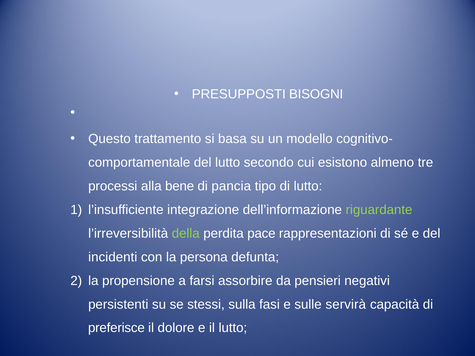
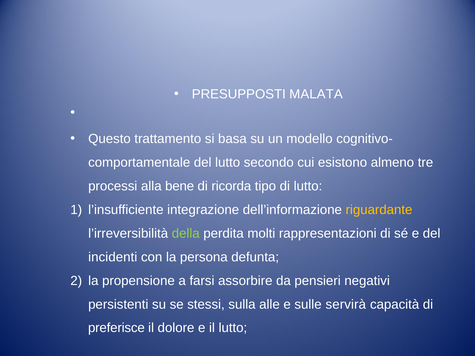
BISOGNI: BISOGNI -> MALATA (316, 94)
pancia: pancia -> ricorda (231, 186)
riguardante colour: light green -> yellow (379, 210)
pace: pace -> molti (261, 234)
fasi: fasi -> alle (269, 305)
